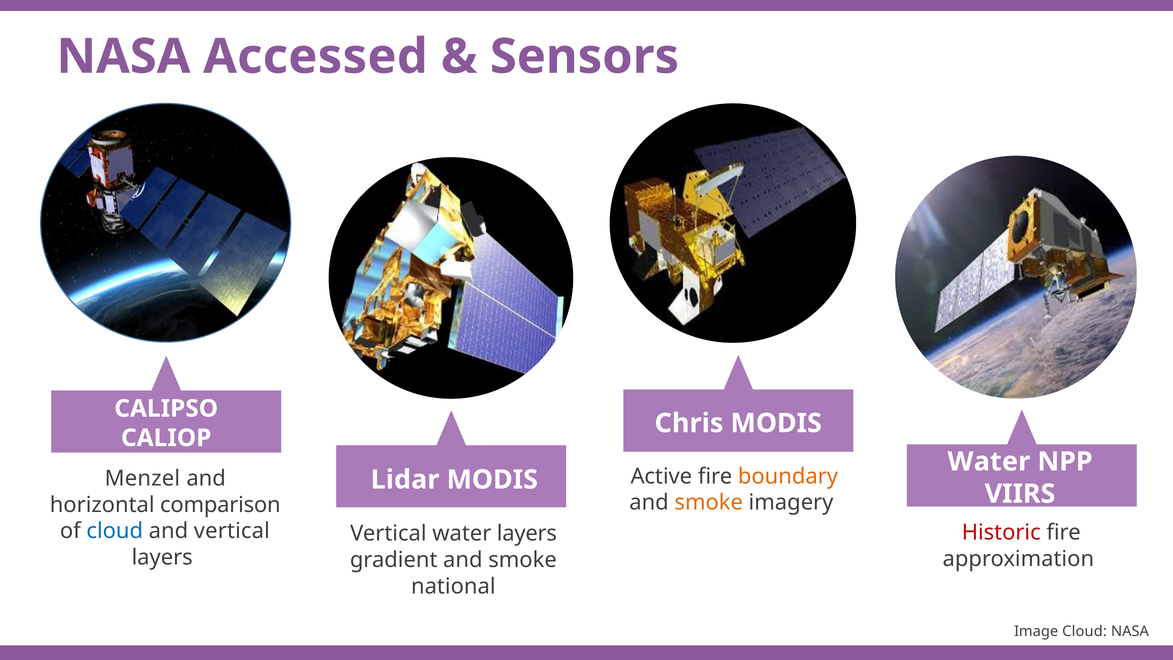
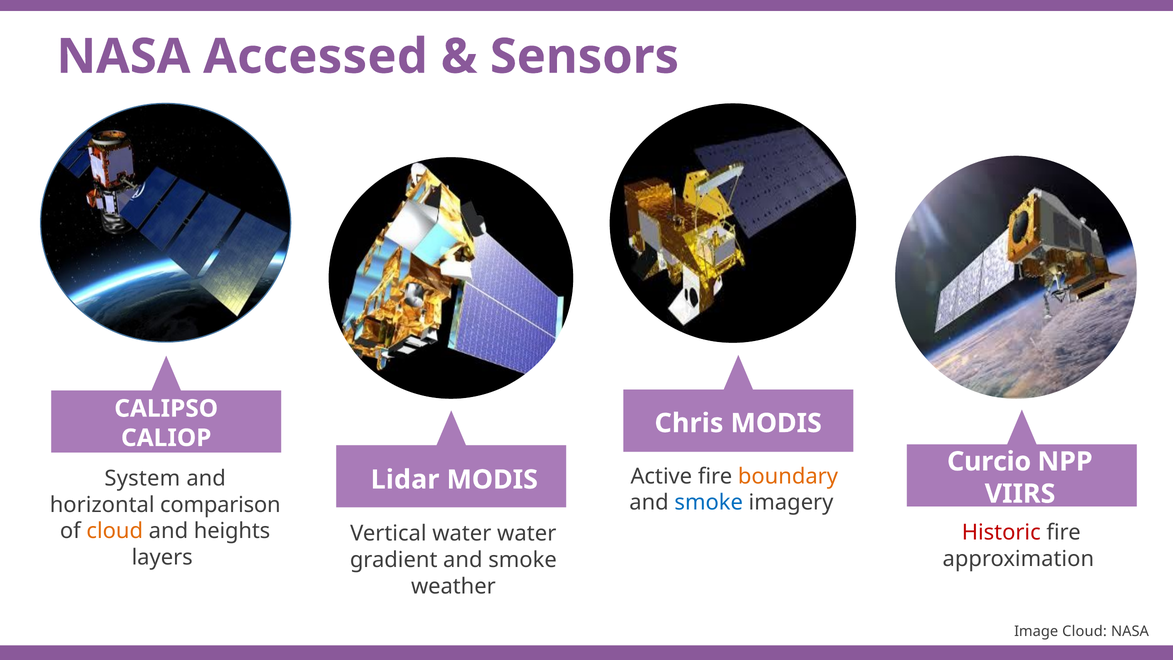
Water: Water -> Curcio (989, 461)
Menzel: Menzel -> System (142, 478)
smoke colour: orange -> blue (709, 503)
cloud colour: blue -> orange (115, 531)
and vertical: vertical -> heights (232, 531)
water layers: layers -> water (527, 533)
national: national -> weather (453, 586)
